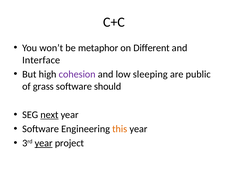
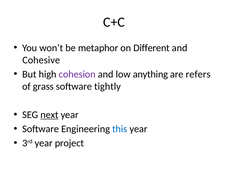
Interface: Interface -> Cohesive (41, 60)
sleeping: sleeping -> anything (150, 74)
public: public -> refers (198, 74)
should: should -> tightly (108, 86)
this colour: orange -> blue (120, 129)
year underline: present -> none (44, 143)
